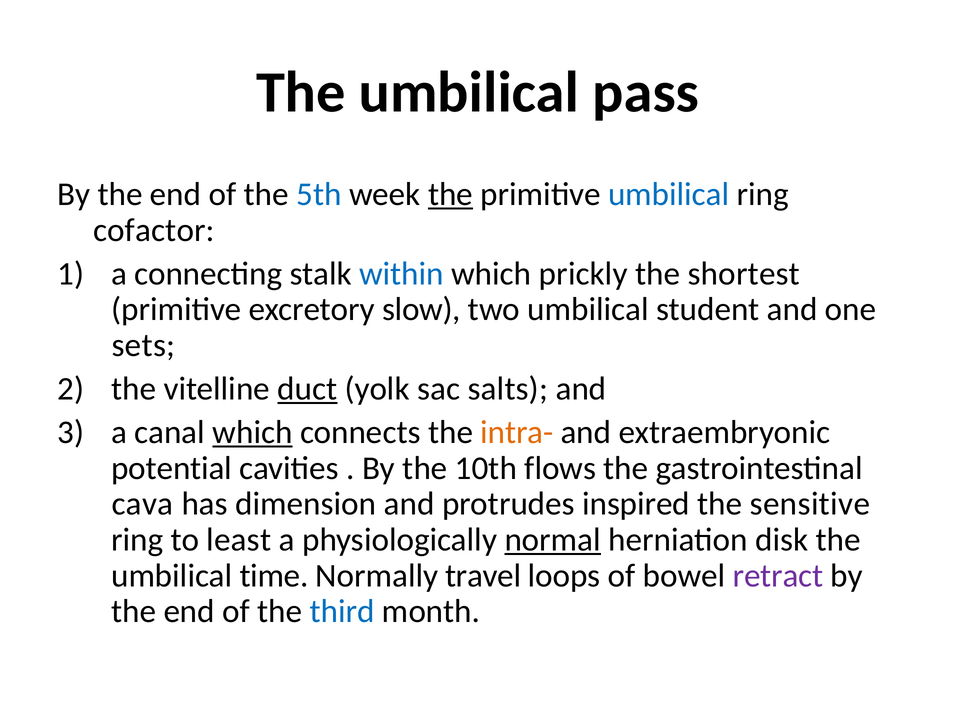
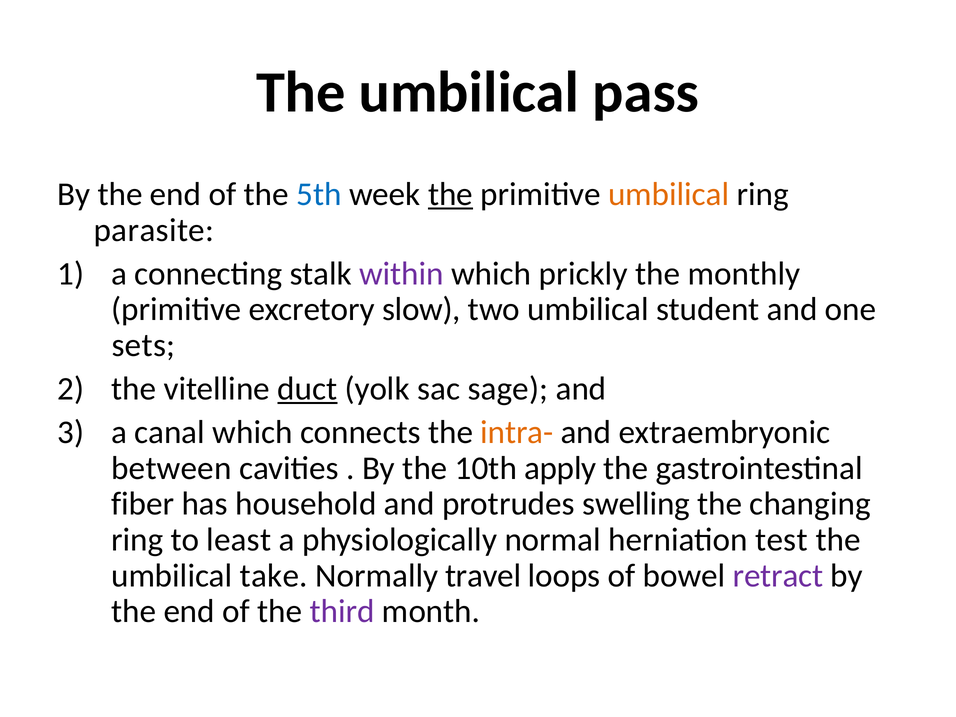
umbilical colour: blue -> orange (669, 194)
cofactor: cofactor -> parasite (154, 230)
within colour: blue -> purple (401, 274)
shortest: shortest -> monthly (744, 274)
salts: salts -> sage (508, 389)
which underline: present -> none (252, 432)
potential: potential -> between (171, 468)
flows: flows -> apply (560, 468)
cava: cava -> fiber (143, 504)
dimension: dimension -> household (306, 504)
inspired: inspired -> swelling (636, 504)
sensitive: sensitive -> changing (810, 504)
normal underline: present -> none (553, 540)
disk: disk -> test (782, 540)
time: time -> take (274, 576)
third colour: blue -> purple (342, 611)
